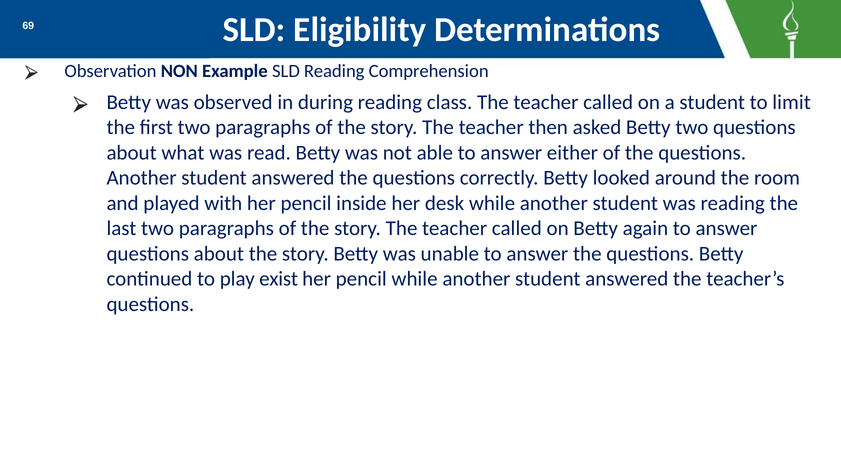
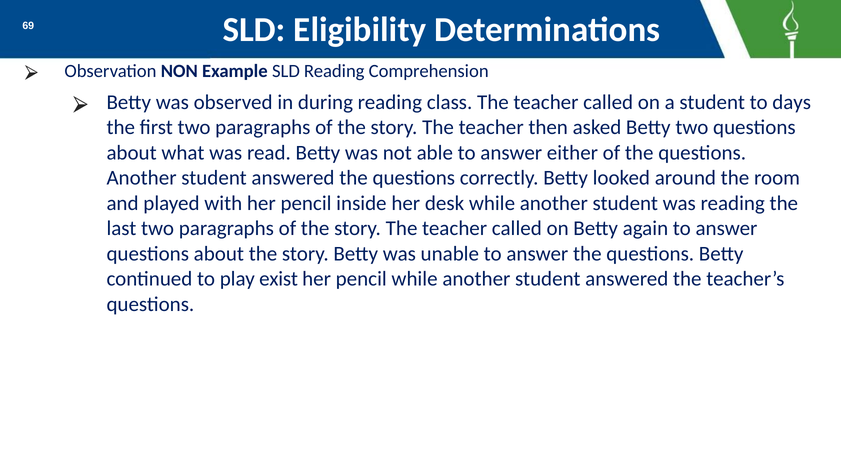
limit: limit -> days (792, 102)
